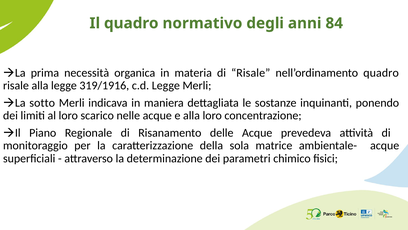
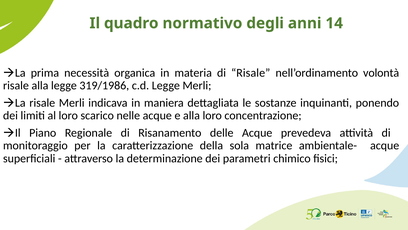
84: 84 -> 14 (334, 23)
nell’ordinamento quadro: quadro -> volontà (381, 73)
319/1916: 319/1916 -> 319/1986 (104, 85)
La sotto: sotto -> risale (42, 103)
